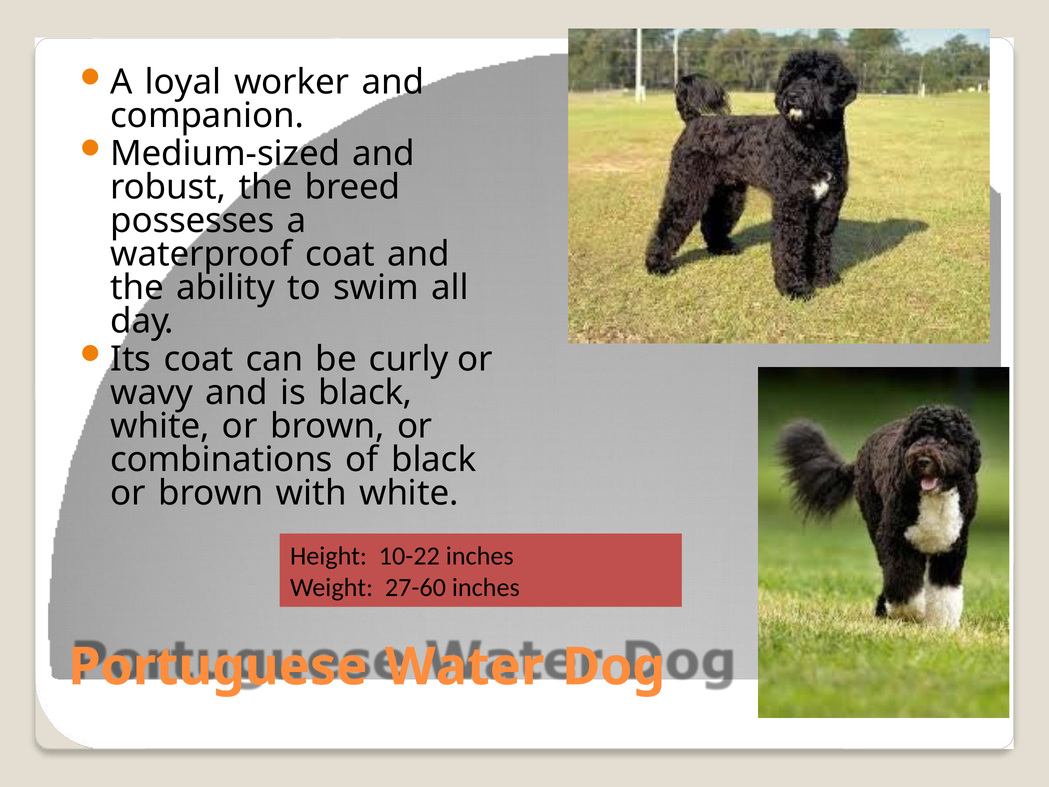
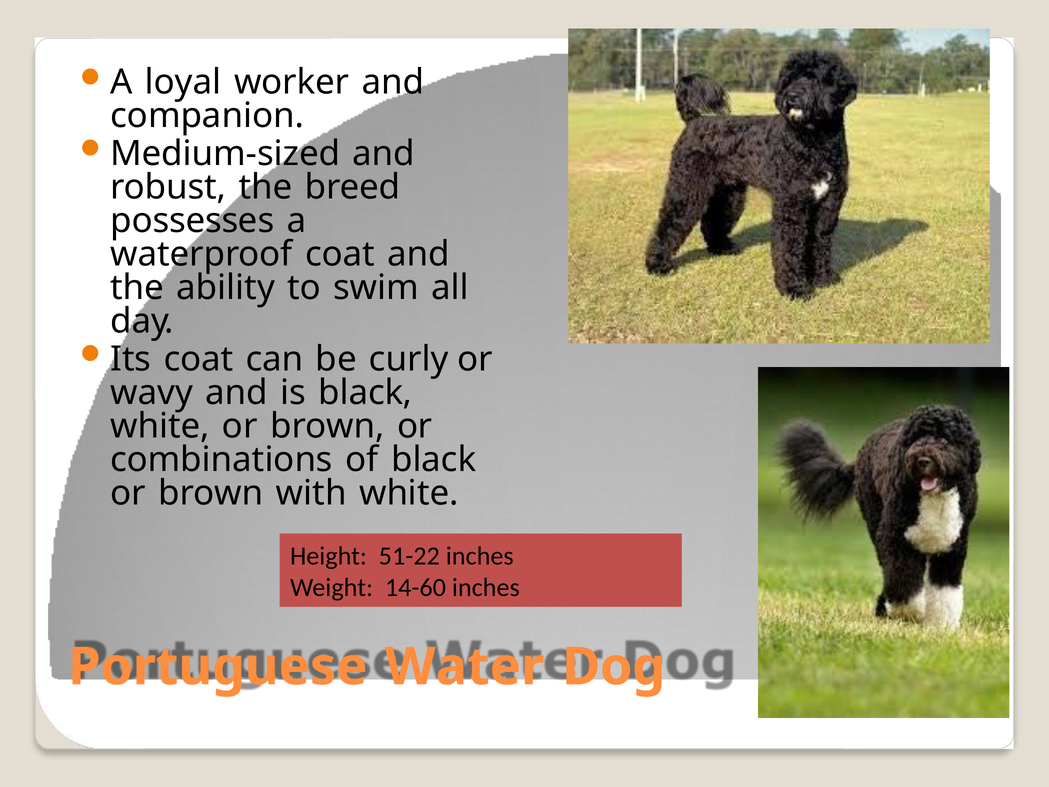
10-22: 10-22 -> 51-22 (409, 556)
27-60: 27-60 -> 14-60 (415, 588)
